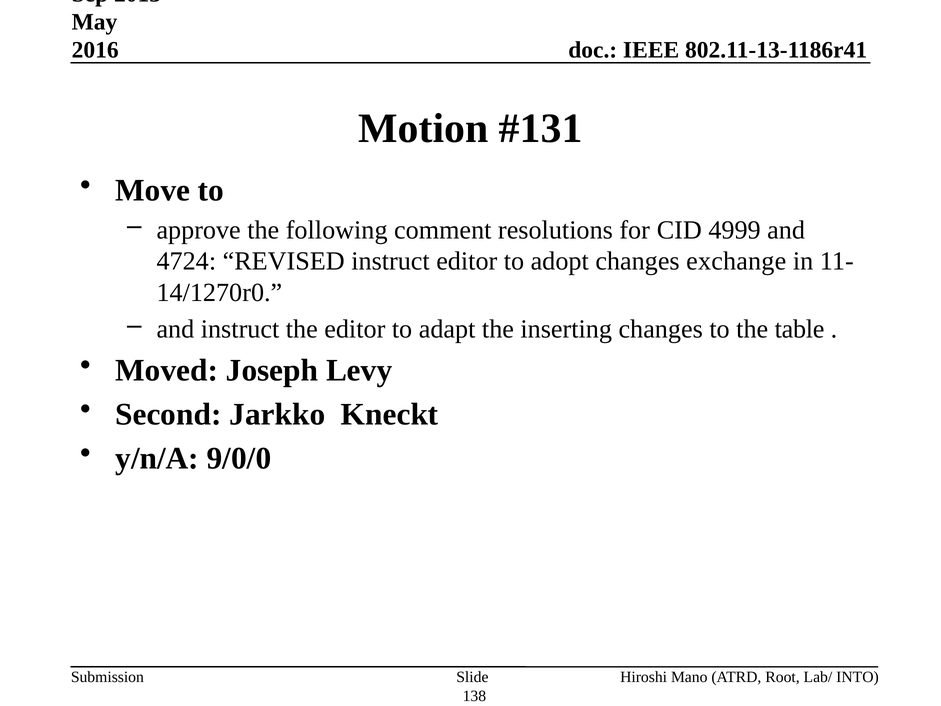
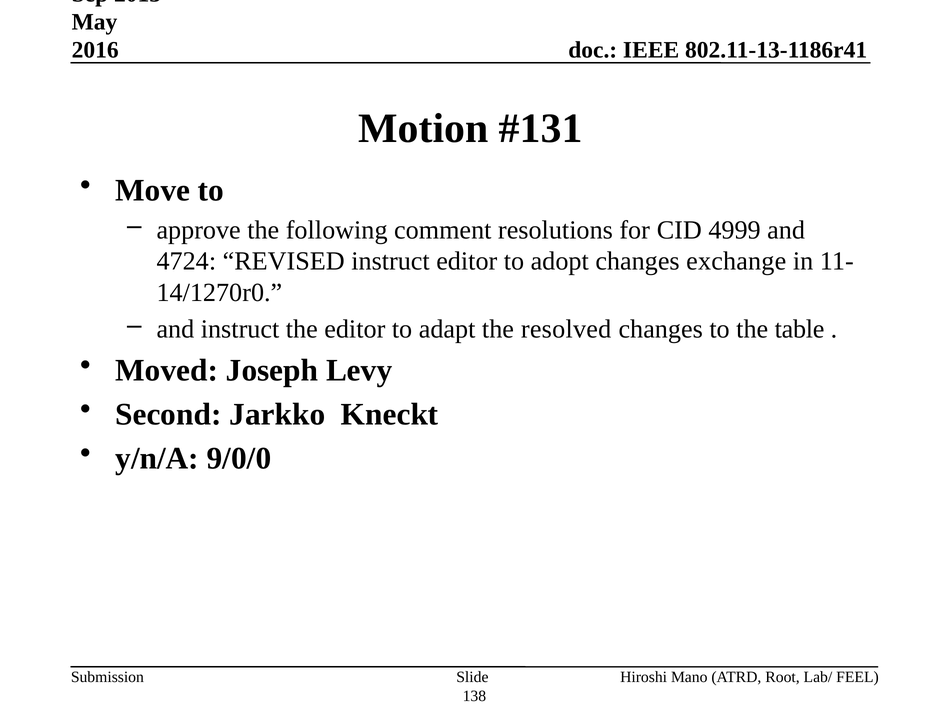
inserting: inserting -> resolved (566, 329)
INTO: INTO -> FEEL (858, 677)
